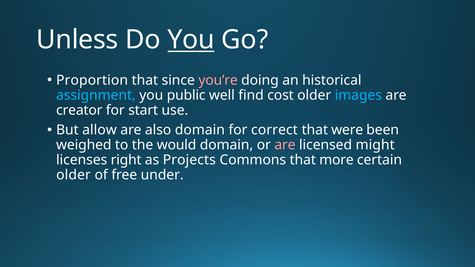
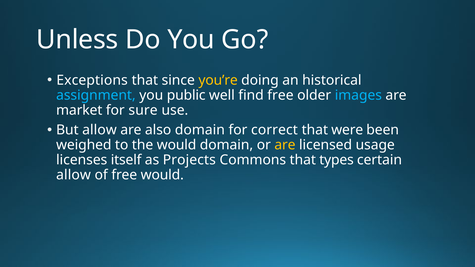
You underline: present -> none (191, 40)
Proportion: Proportion -> Exceptions (92, 80)
you’re colour: pink -> yellow (218, 80)
find cost: cost -> free (280, 95)
creator: creator -> market (79, 110)
start: start -> sure (143, 110)
are colour: pink -> yellow (285, 145)
might: might -> usage (375, 145)
right: right -> itself (126, 160)
more: more -> types (336, 160)
older: older -> allow (74, 175)
free under: under -> would (162, 175)
